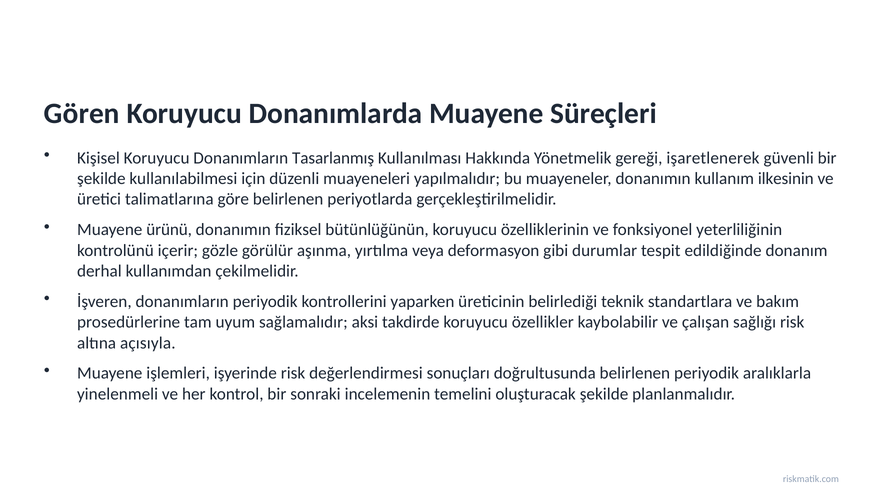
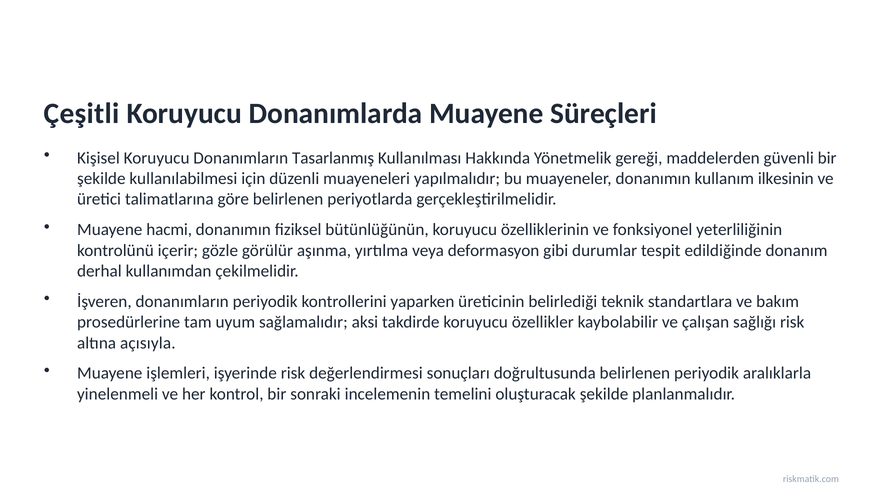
Gören: Gören -> Çeşitli (82, 114)
işaretlenerek: işaretlenerek -> maddelerden (713, 158)
ürünü: ürünü -> hacmi (169, 230)
